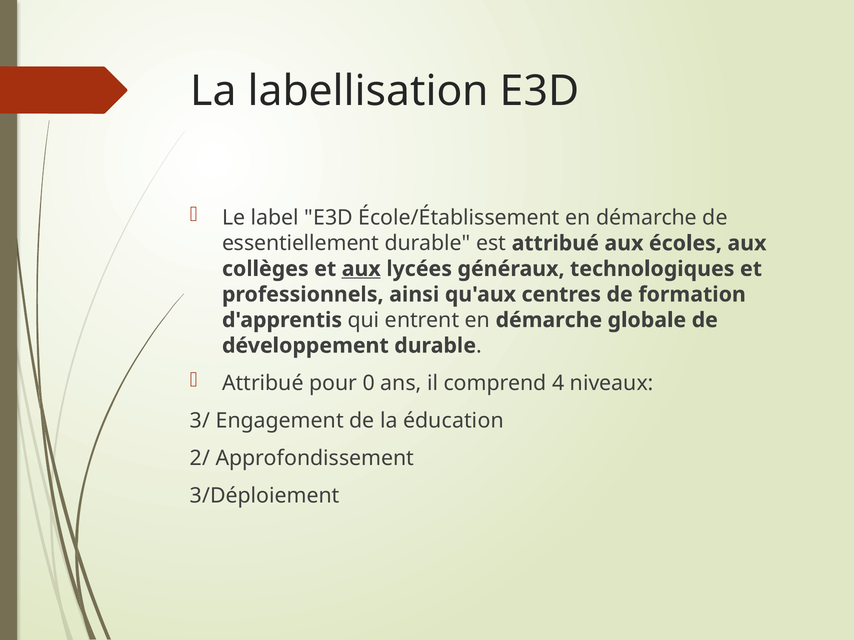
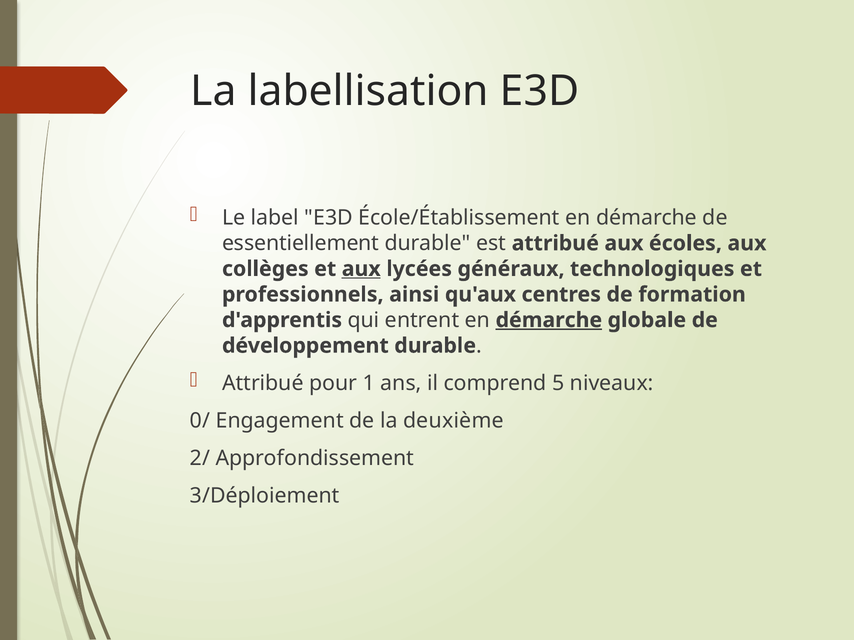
démarche underline: none -> present (549, 320)
0: 0 -> 1 (369, 383)
4: 4 -> 5 (558, 383)
3/: 3/ -> 0/ (200, 421)
éducation: éducation -> deuxième (453, 421)
